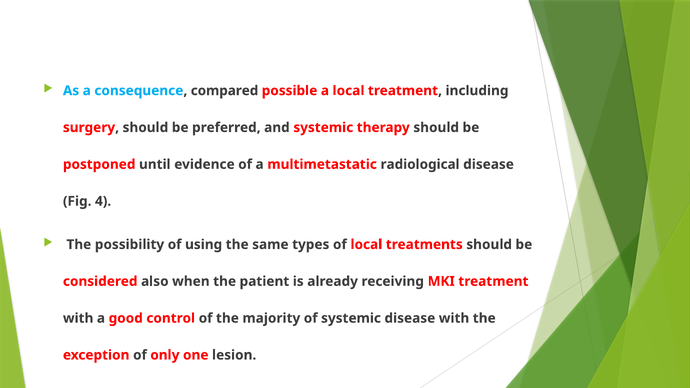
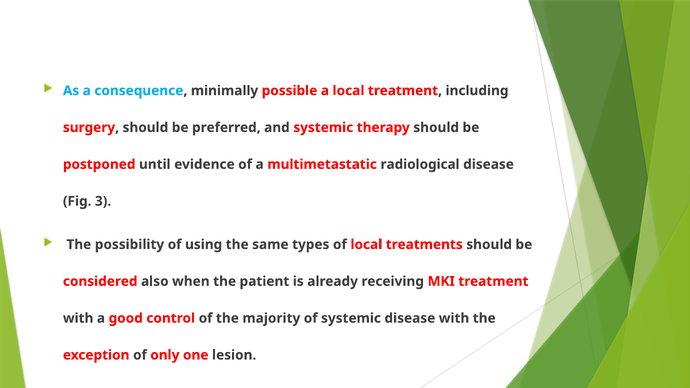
compared: compared -> minimally (224, 91)
4: 4 -> 3 (103, 201)
